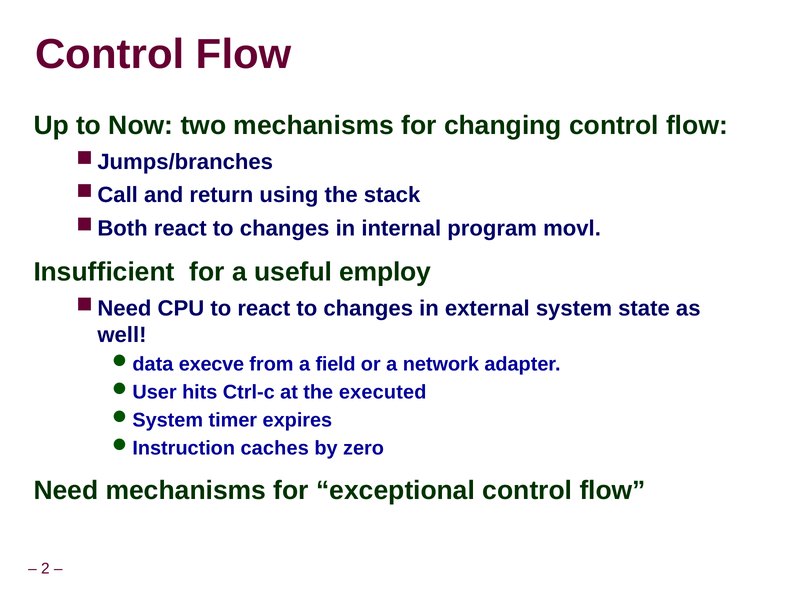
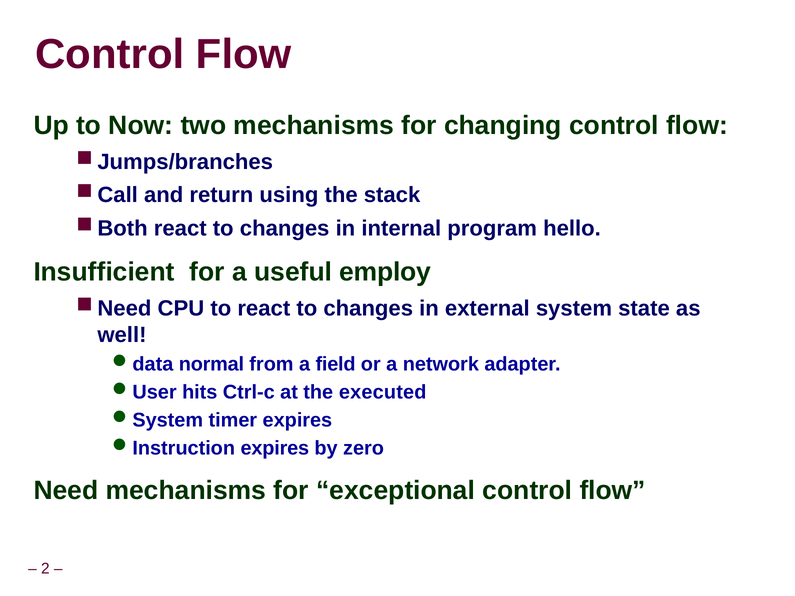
movl: movl -> hello (572, 229)
execve: execve -> normal (211, 364)
caches: caches -> expires (275, 448)
